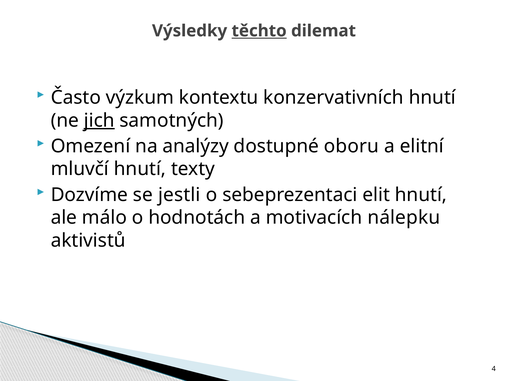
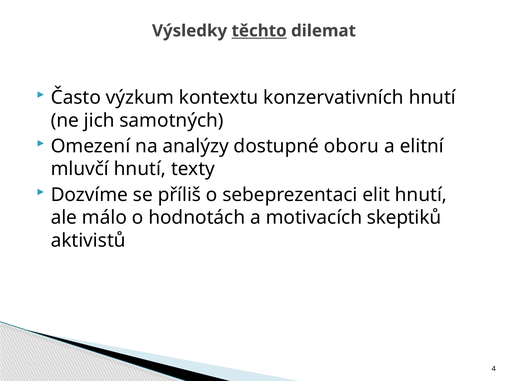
jich underline: present -> none (99, 120)
jestli: jestli -> příliš (179, 195)
nálepku: nálepku -> skeptiků (404, 218)
